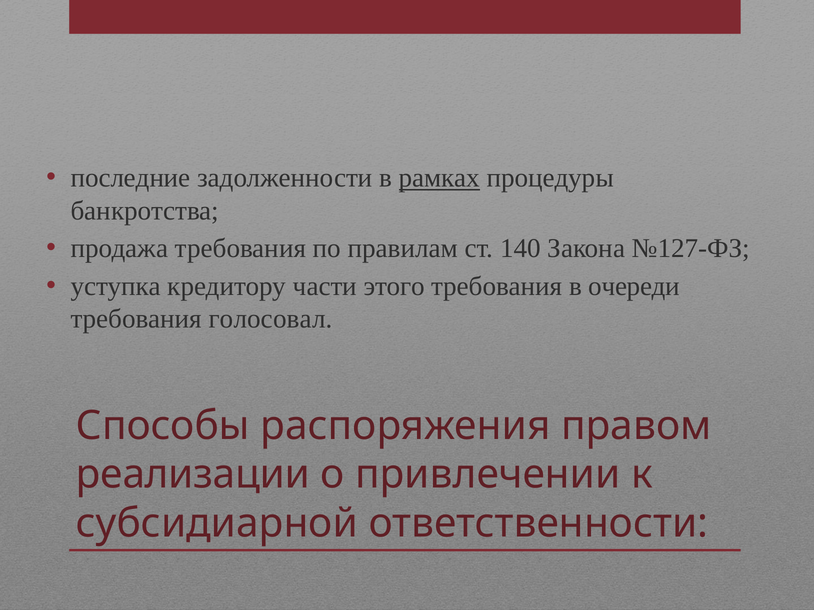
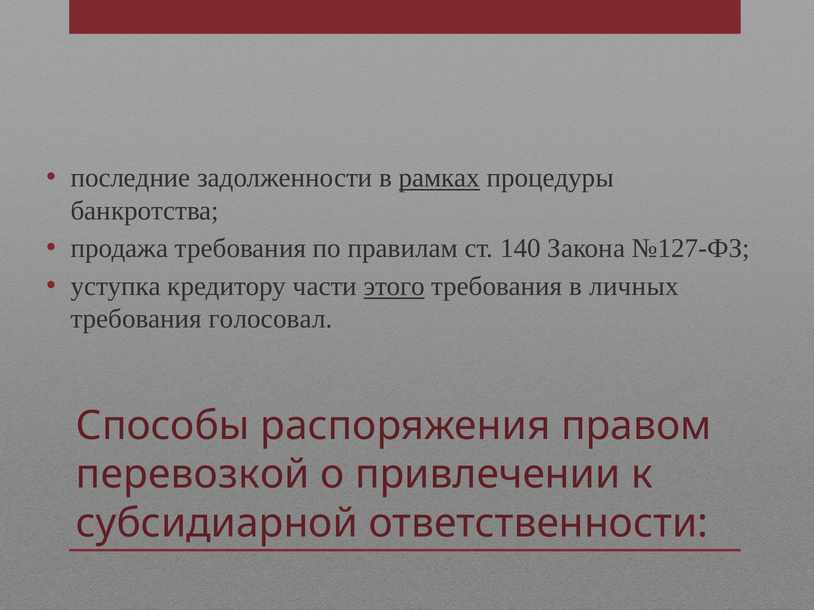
этого underline: none -> present (394, 287)
очереди: очереди -> личных (634, 287)
реализации: реализации -> перевозкой (193, 475)
